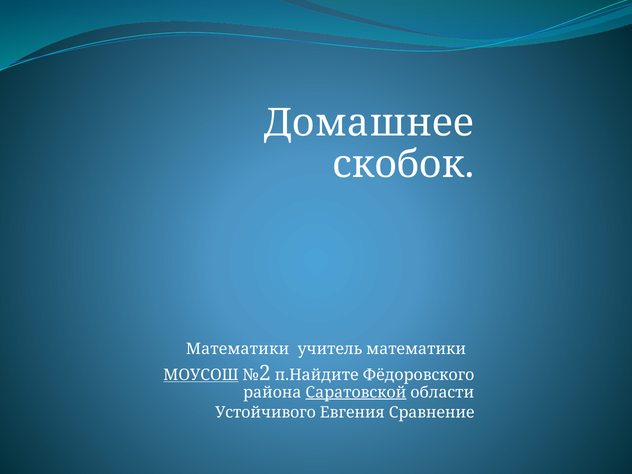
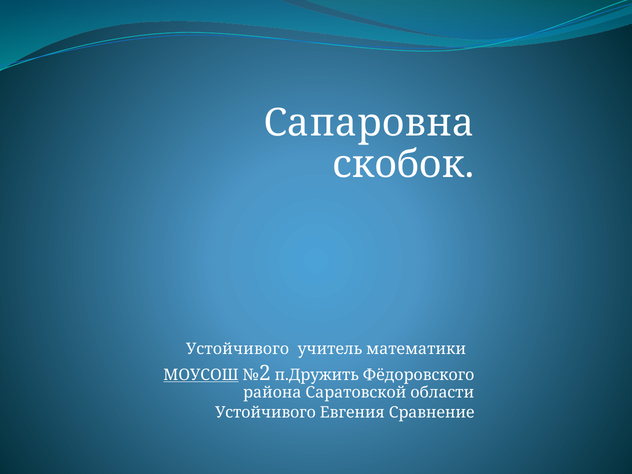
Домашнее: Домашнее -> Сапаровна (369, 123)
Математики: Математики -> Устойчивого (238, 349)
п.Найдите: п.Найдите -> п.Дружить (317, 375)
Саратовской underline: present -> none (356, 392)
